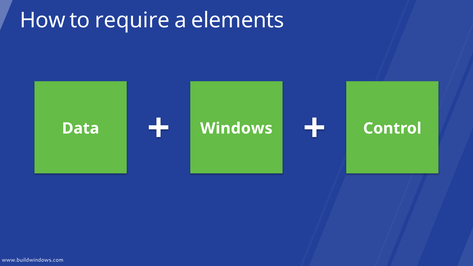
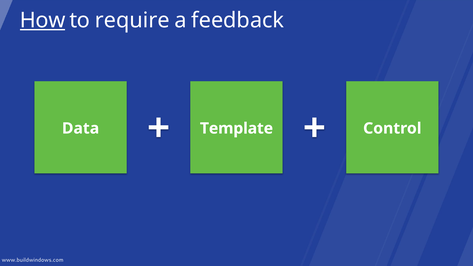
How underline: none -> present (43, 20)
elements: elements -> feedback (238, 20)
Windows: Windows -> Template (236, 128)
